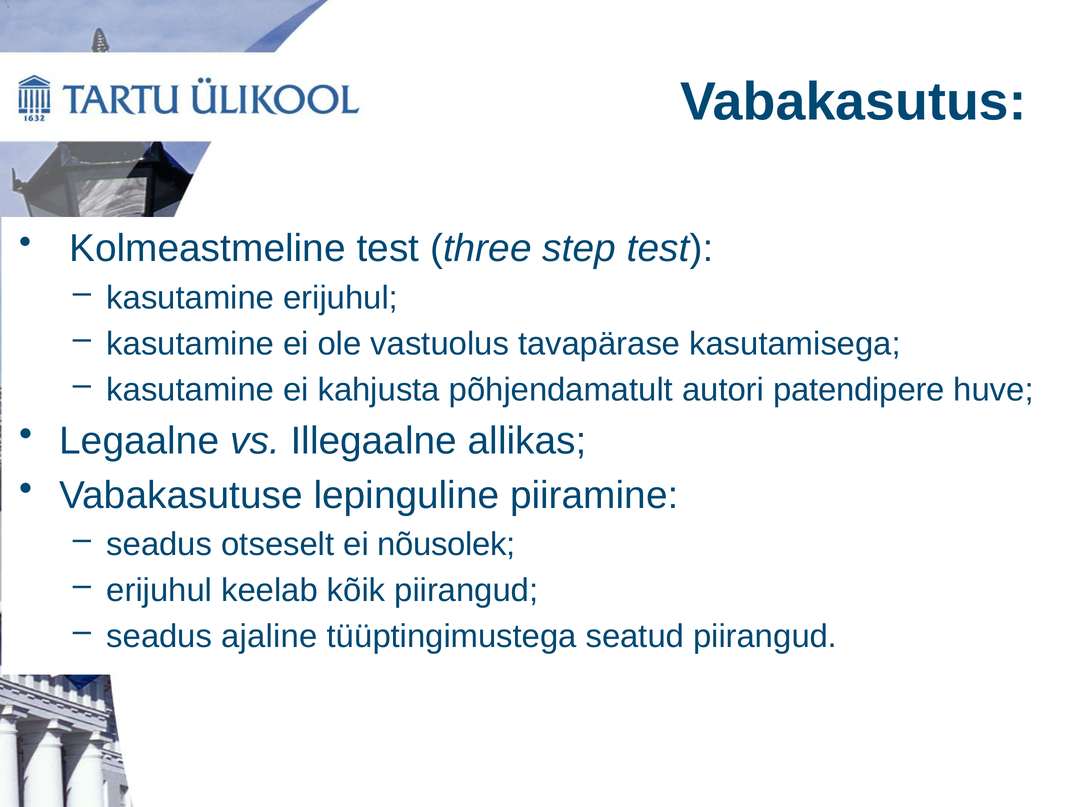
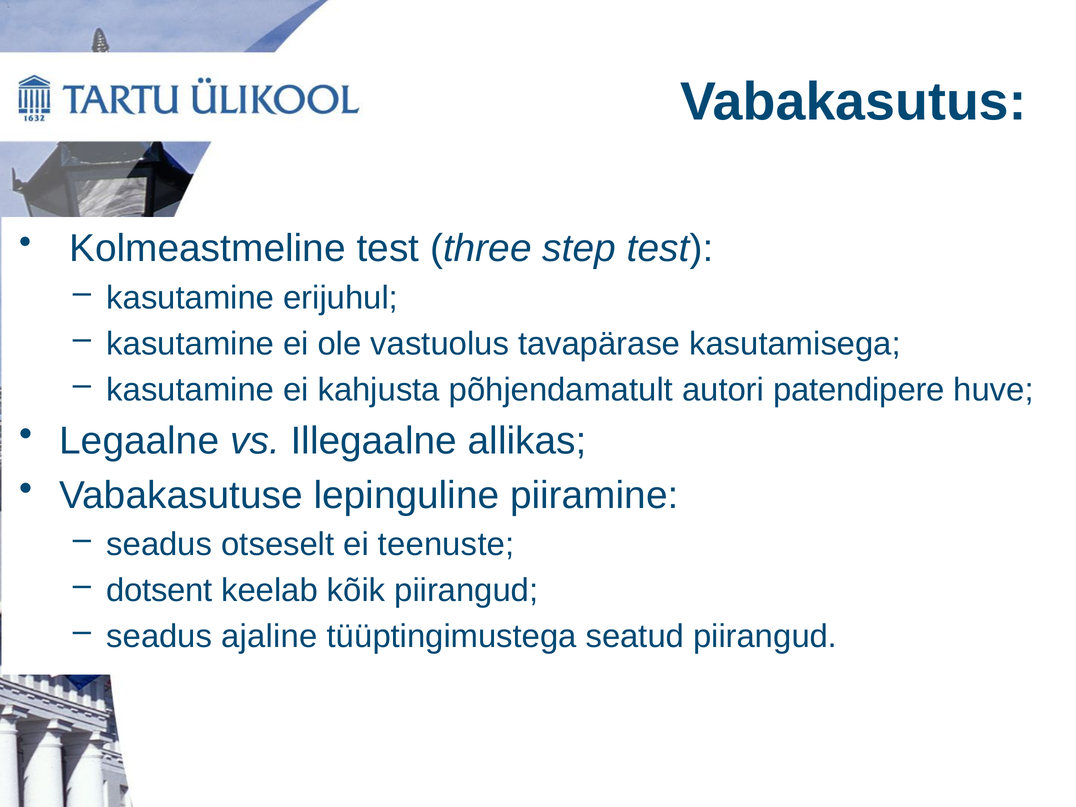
nõusolek: nõusolek -> teenuste (446, 544)
erijuhul: erijuhul -> dotsent (159, 590)
